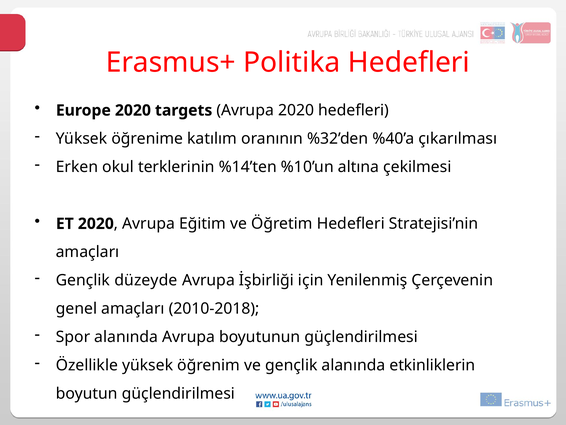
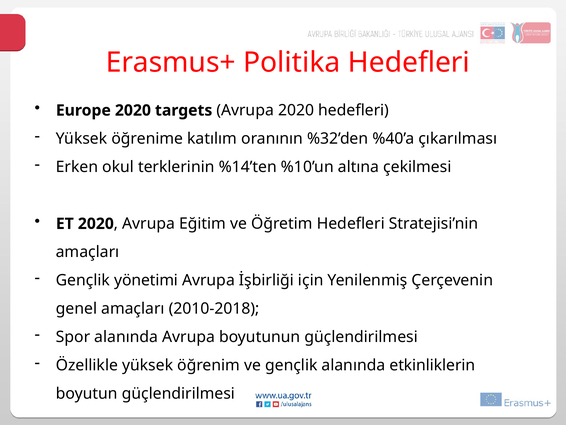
düzeyde: düzeyde -> yönetimi (146, 280)
